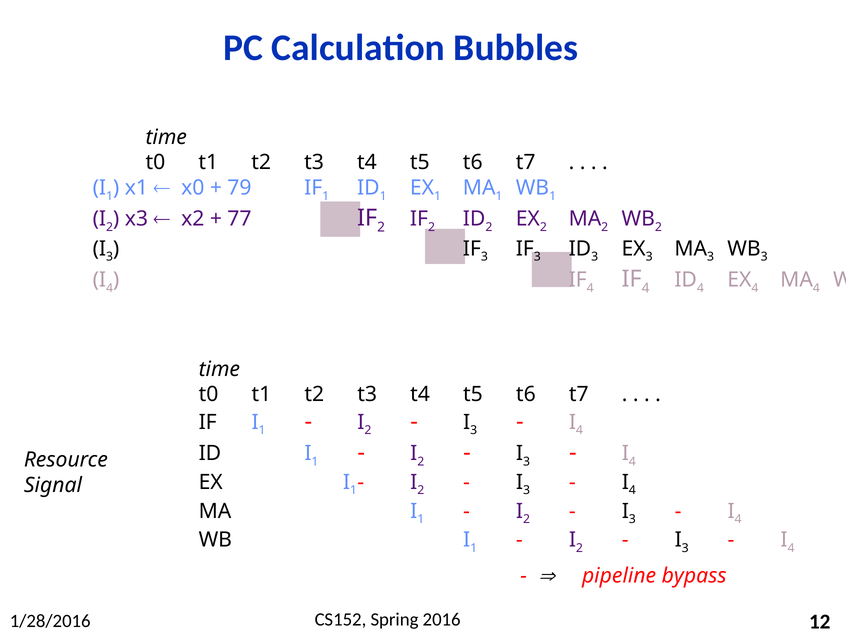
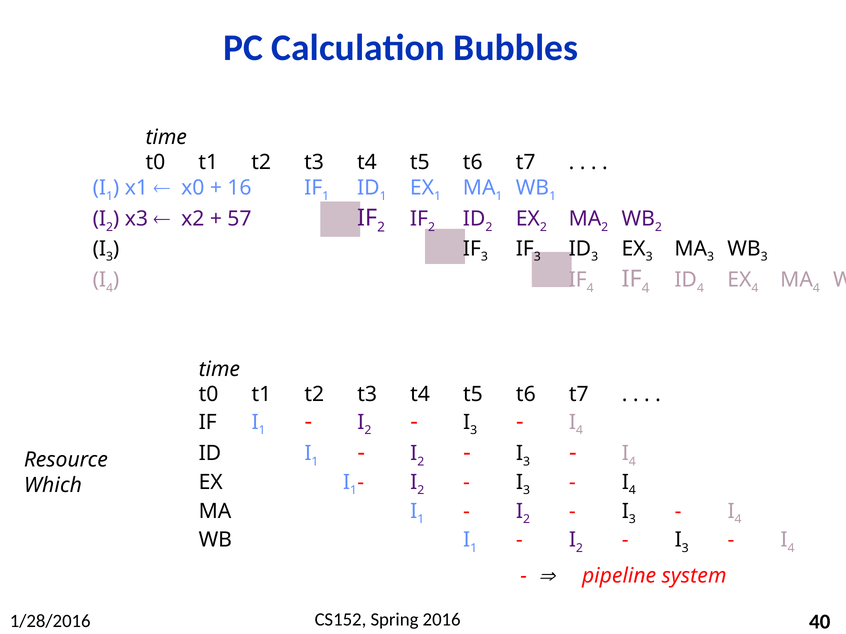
79: 79 -> 16 (239, 188)
77: 77 -> 57 (239, 219)
Signal: Signal -> Which (53, 486)
bypass: bypass -> system (694, 576)
12: 12 -> 40 (820, 622)
